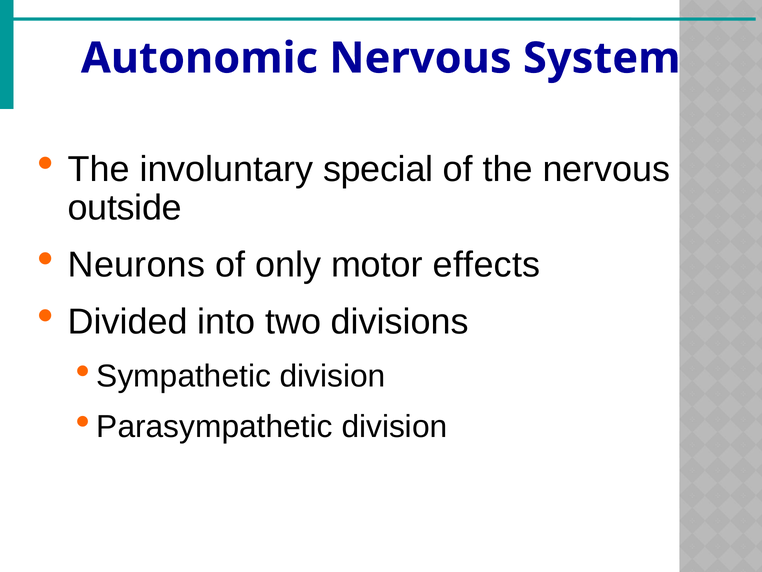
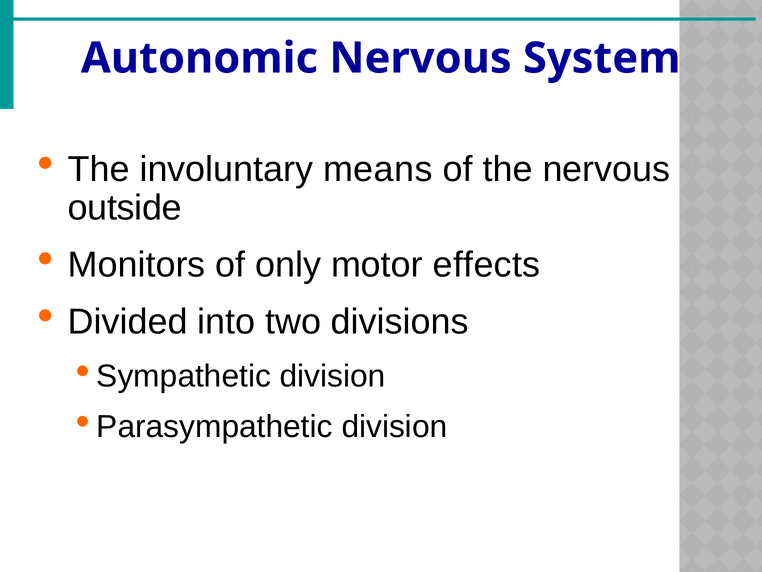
special: special -> means (378, 169)
Neurons: Neurons -> Monitors (137, 265)
